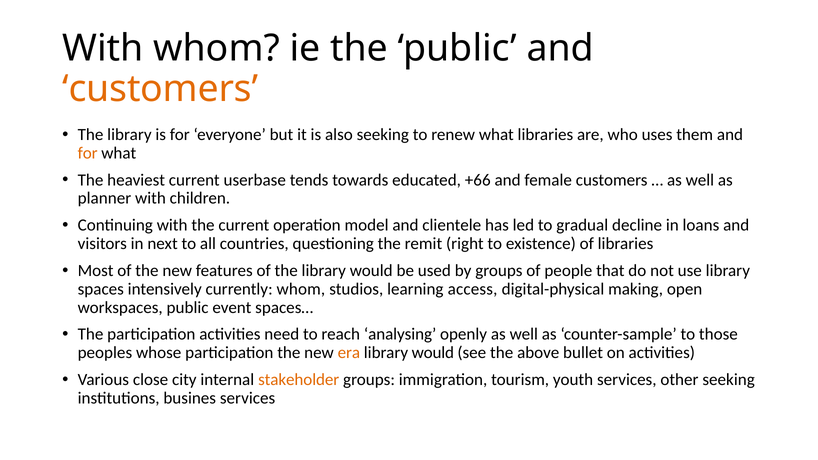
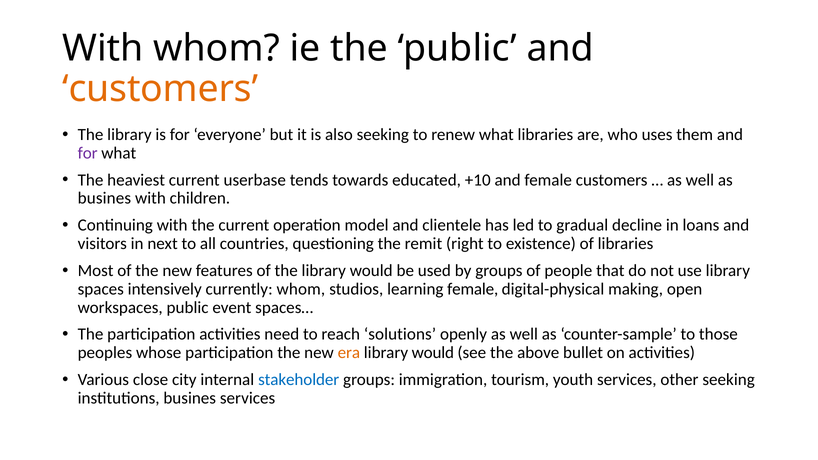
for colour: orange -> purple (88, 153)
+66: +66 -> +10 (478, 180)
planner: planner -> busines (104, 198)
learning access: access -> female (473, 289)
analysing: analysing -> solutions (400, 334)
stakeholder colour: orange -> blue (299, 380)
